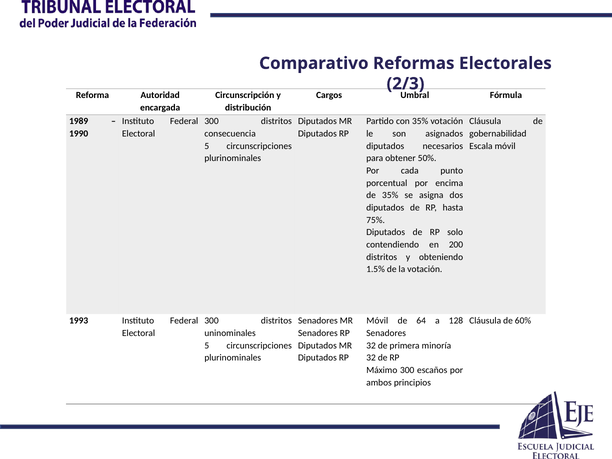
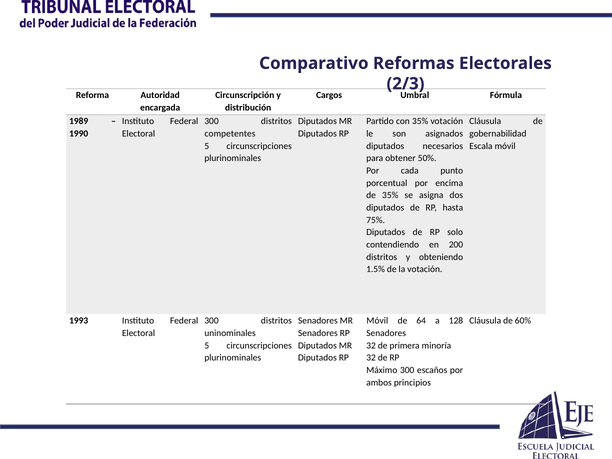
consecuencia: consecuencia -> competentes (230, 134)
